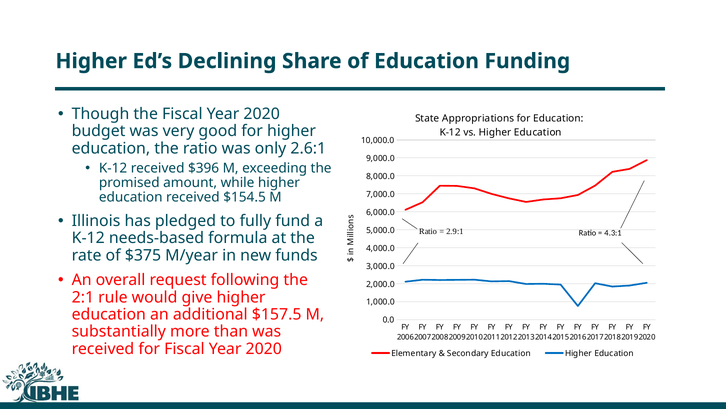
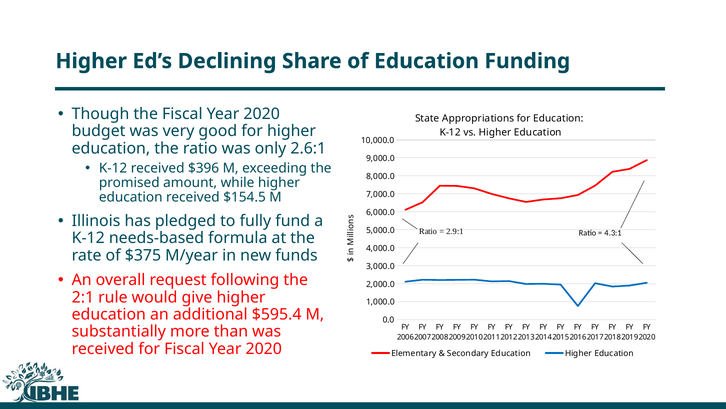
$157.5: $157.5 -> $595.4 (277, 314)
